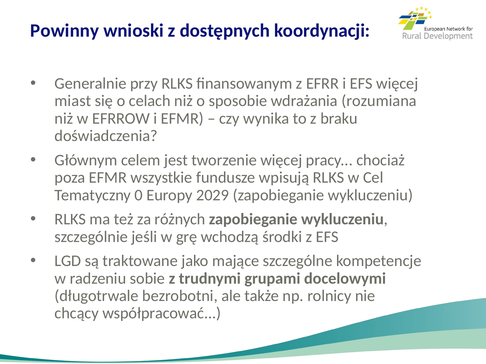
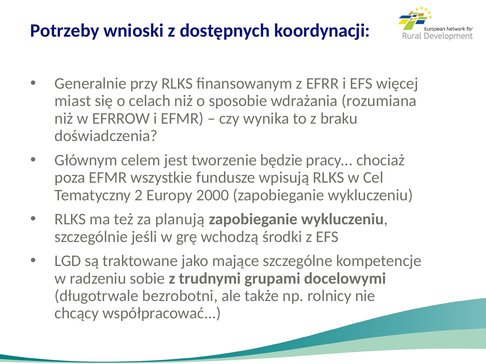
Powinny: Powinny -> Potrzeby (65, 31)
tworzenie więcej: więcej -> będzie (281, 160)
0: 0 -> 2 (139, 195)
2029: 2029 -> 2000 (213, 195)
różnych: różnych -> planują (180, 220)
